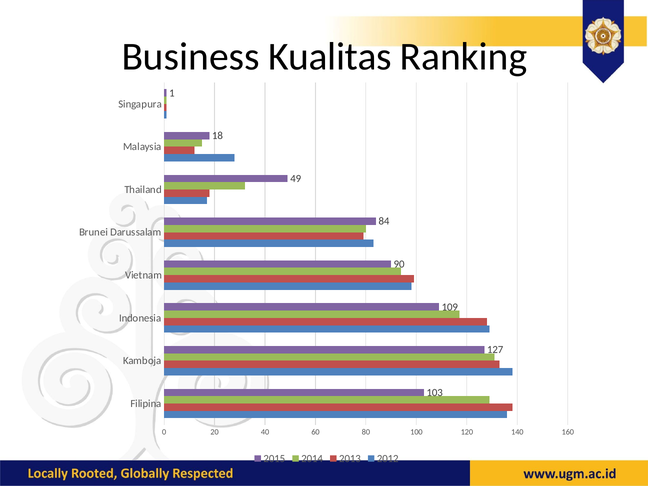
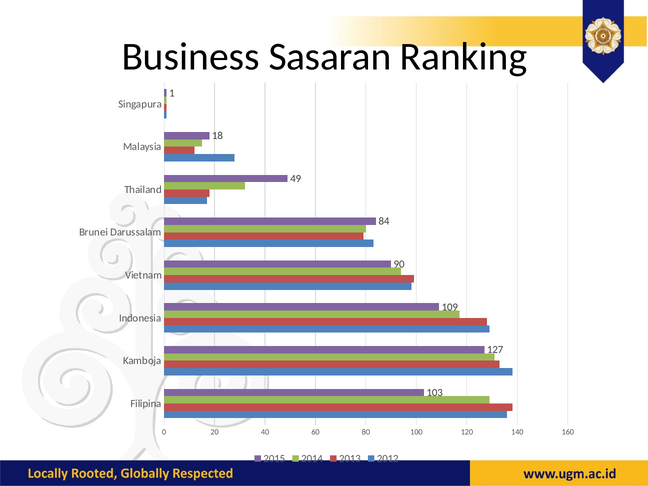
Kualitas: Kualitas -> Sasaran (330, 57)
